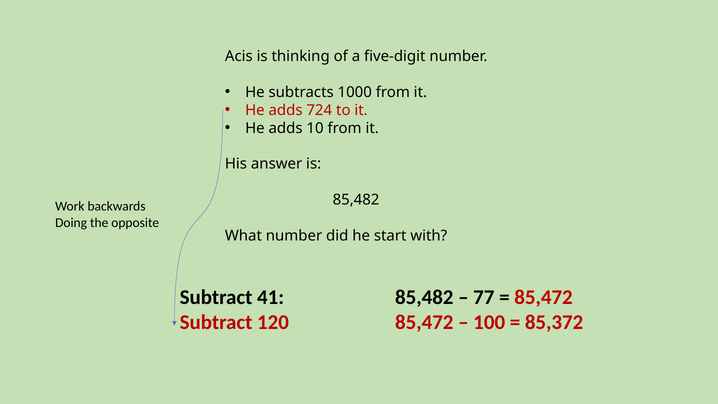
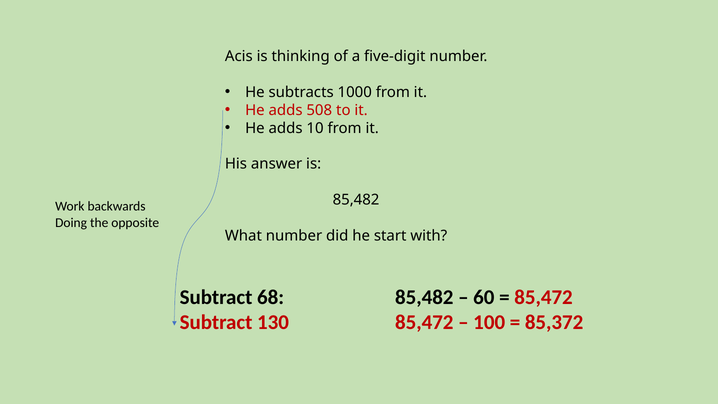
724: 724 -> 508 (319, 110)
41: 41 -> 68 (271, 297)
77: 77 -> 60 (484, 297)
120: 120 -> 130 (273, 322)
